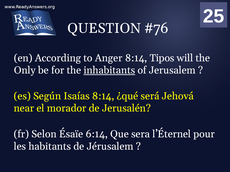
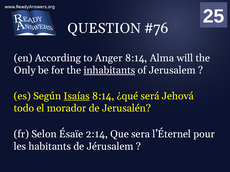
Tipos: Tipos -> Alma (162, 58)
Isaías underline: none -> present (77, 96)
near: near -> todo (24, 109)
6:14: 6:14 -> 2:14 (97, 134)
